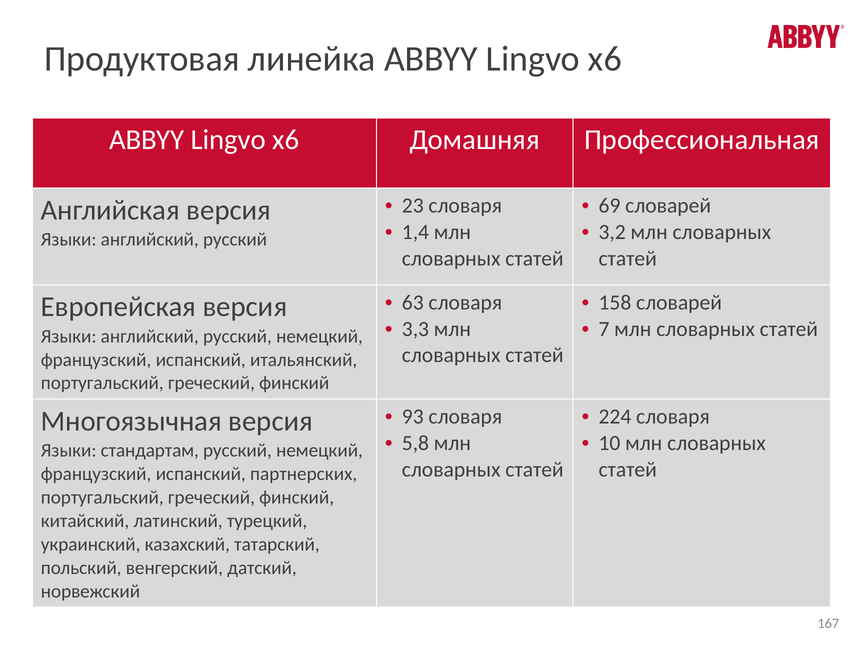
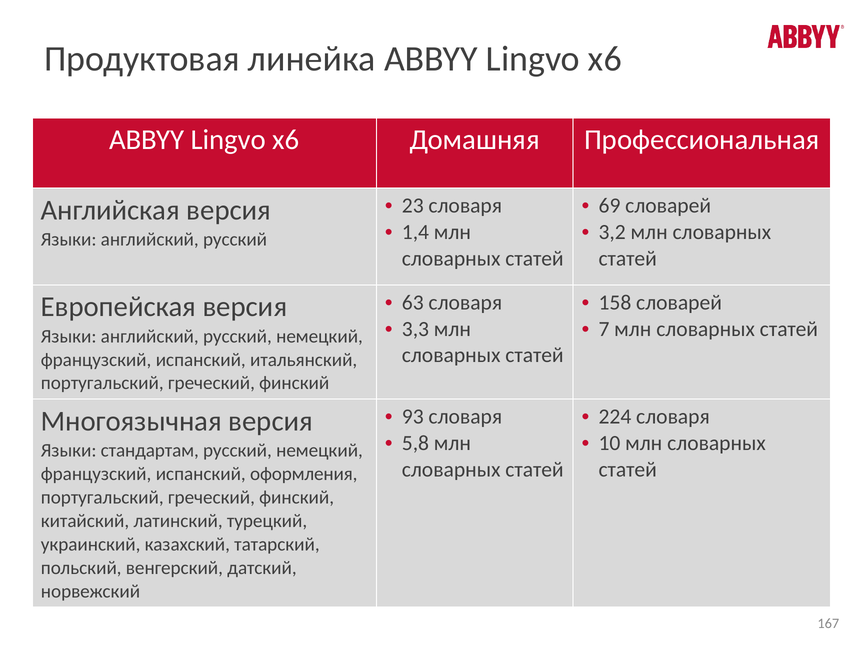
партнерских: партнерских -> оформления (304, 473)
